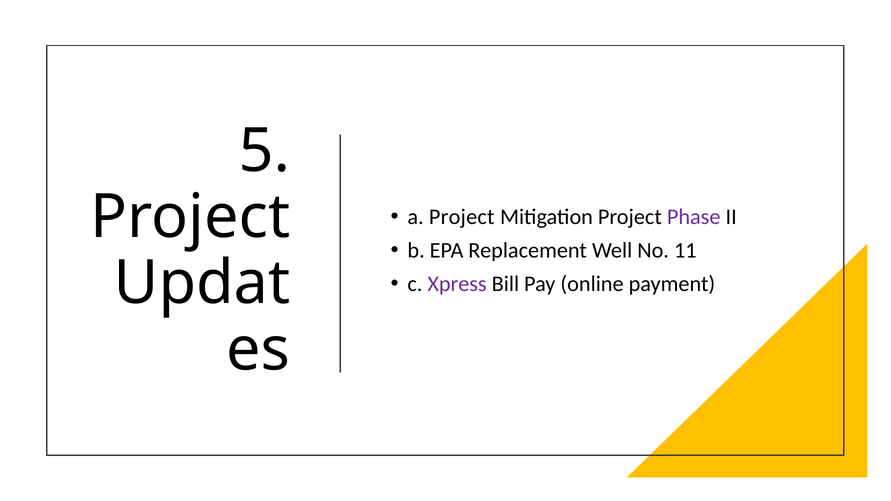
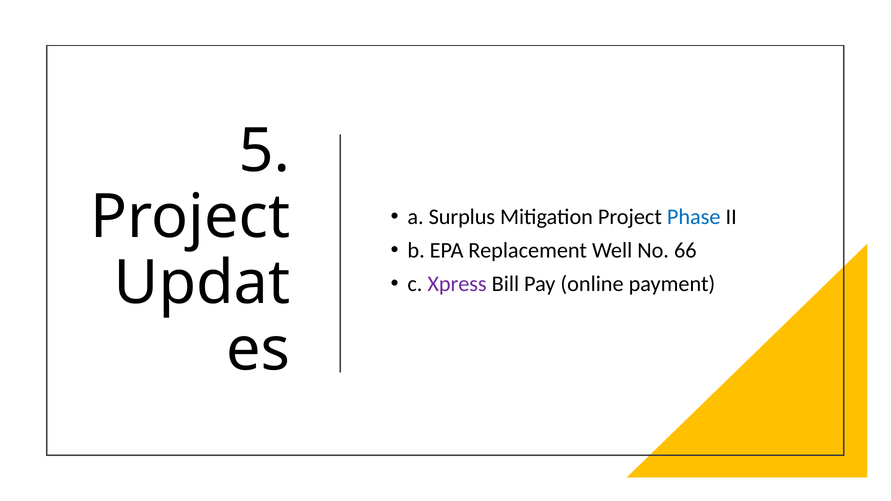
a Project: Project -> Surplus (462, 217)
Phase colour: purple -> blue (694, 217)
11: 11 -> 66 (685, 250)
